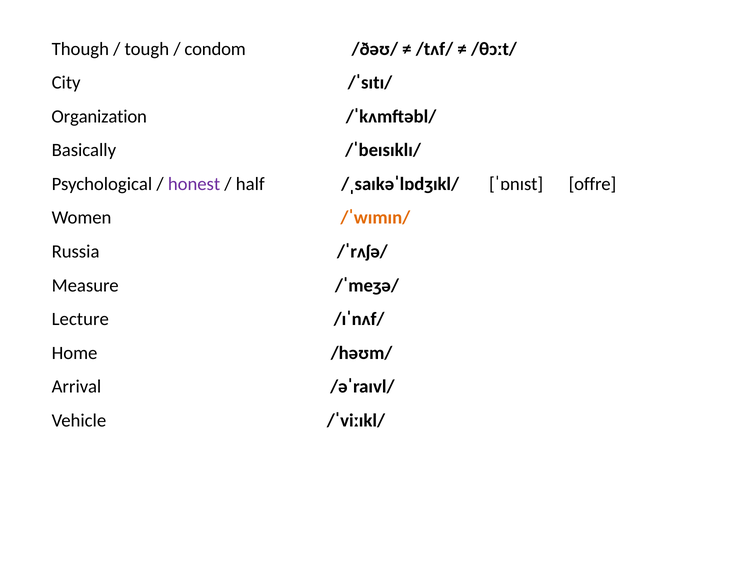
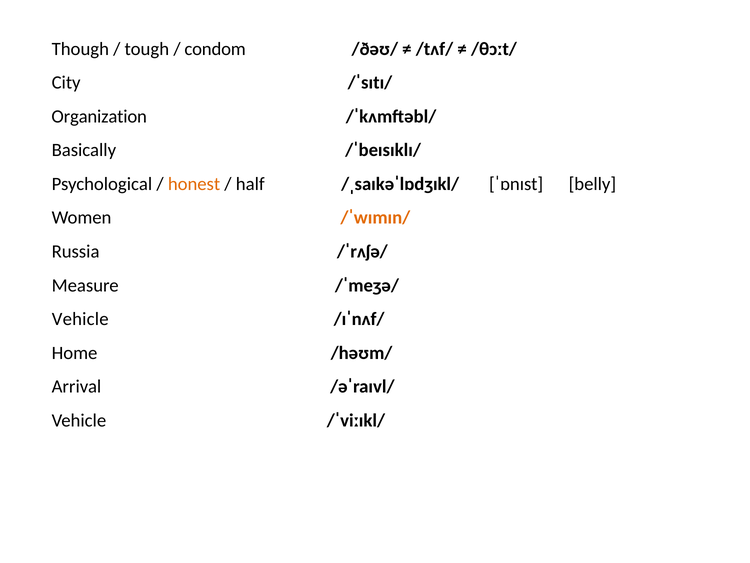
honest colour: purple -> orange (194, 184)
offre: offre -> belly (592, 184)
Lecture: Lecture -> Vehicle (80, 319)
